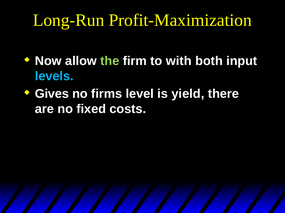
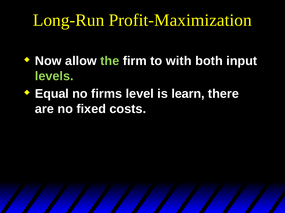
levels colour: light blue -> light green (54, 76)
Gives: Gives -> Equal (52, 94)
yield: yield -> learn (188, 94)
